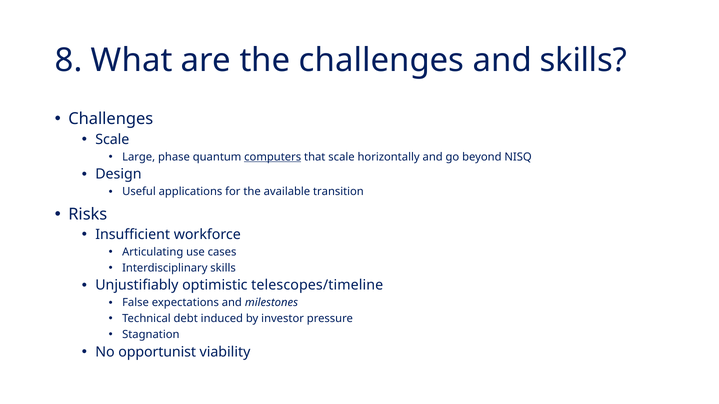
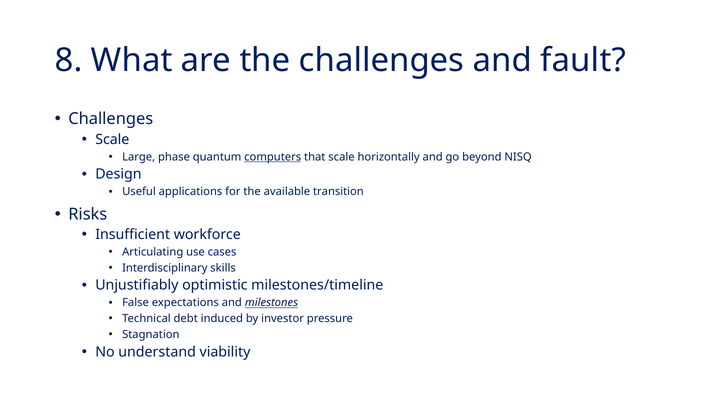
and skills: skills -> fault (583, 60)
telescopes/timeline: telescopes/timeline -> milestones/timeline (317, 286)
milestones underline: none -> present (271, 303)
opportunist: opportunist -> understand (157, 352)
